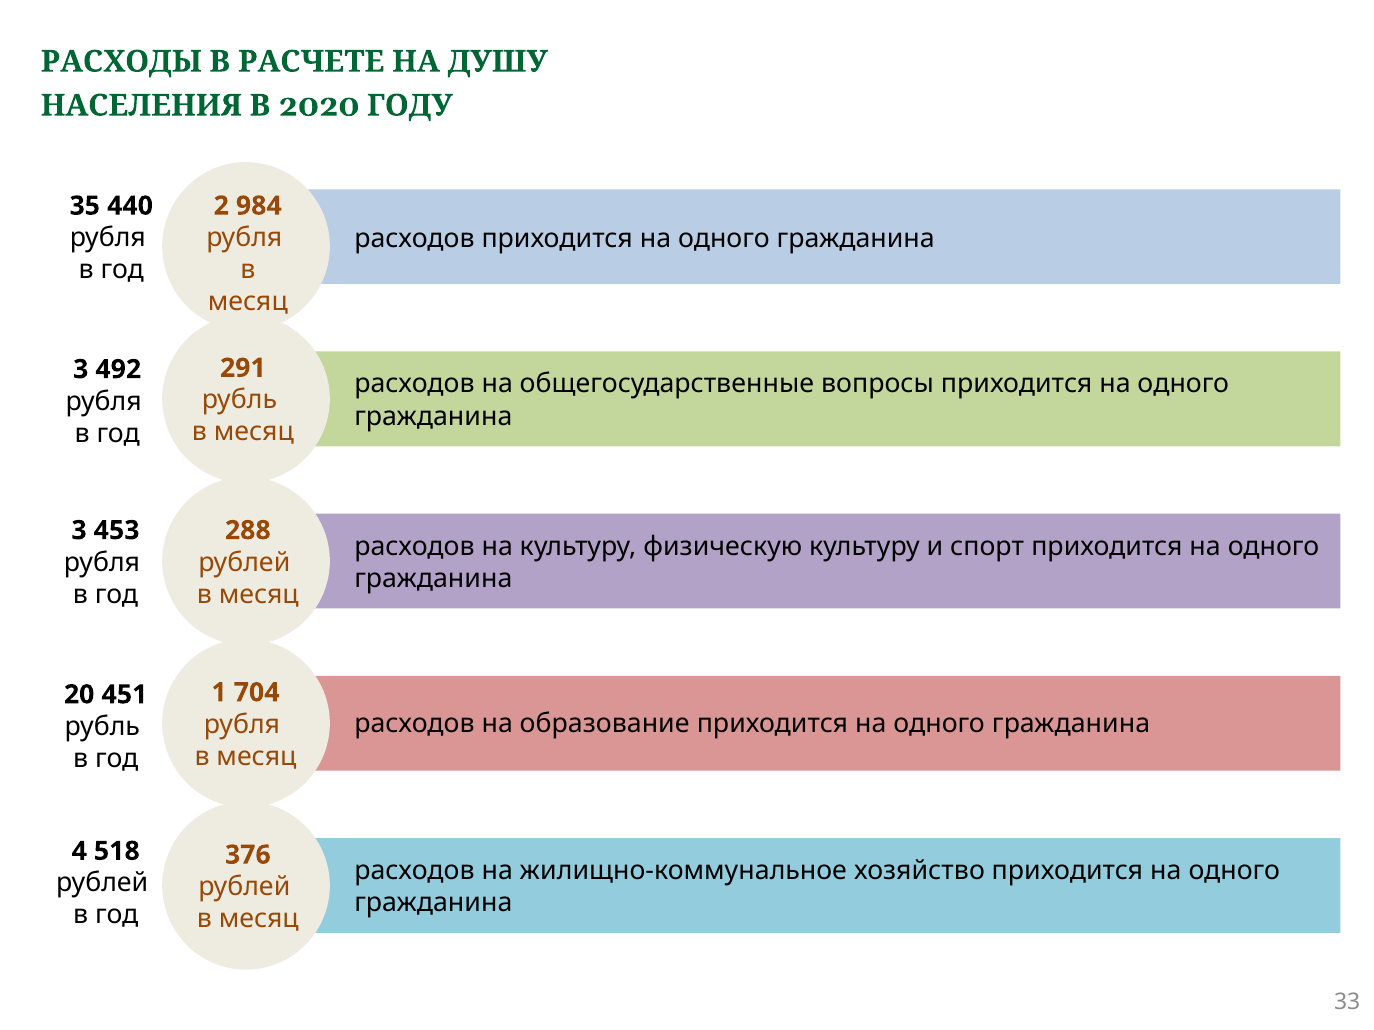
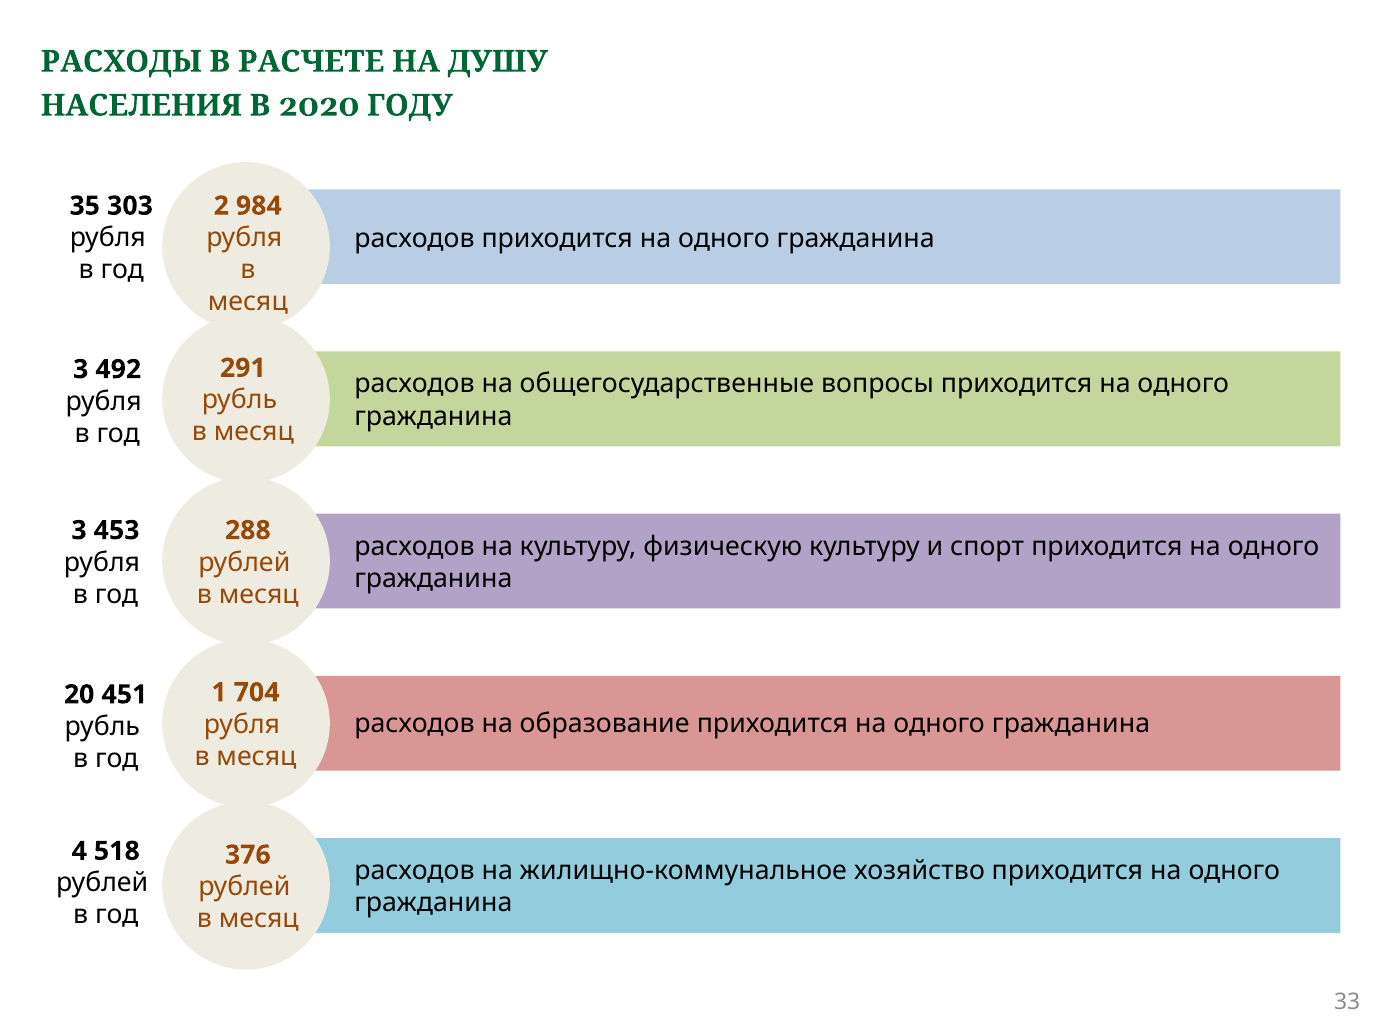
440: 440 -> 303 (130, 206)
